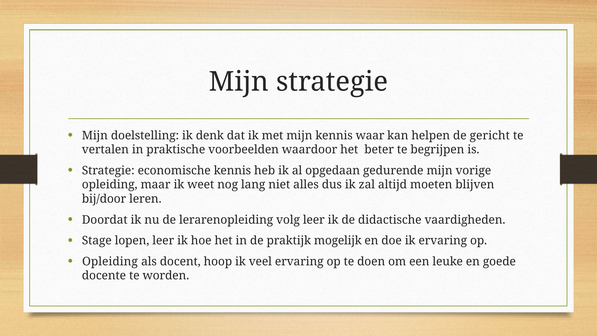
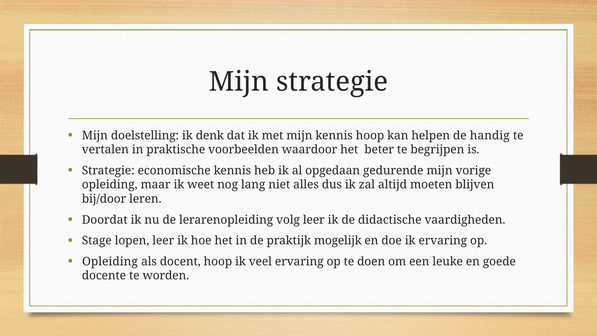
kennis waar: waar -> hoop (370, 135)
gericht: gericht -> handig (490, 135)
